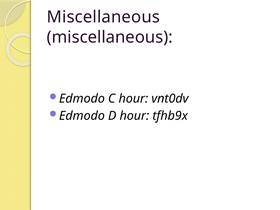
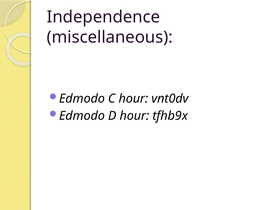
Miscellaneous: Miscellaneous -> Independence (103, 17)
